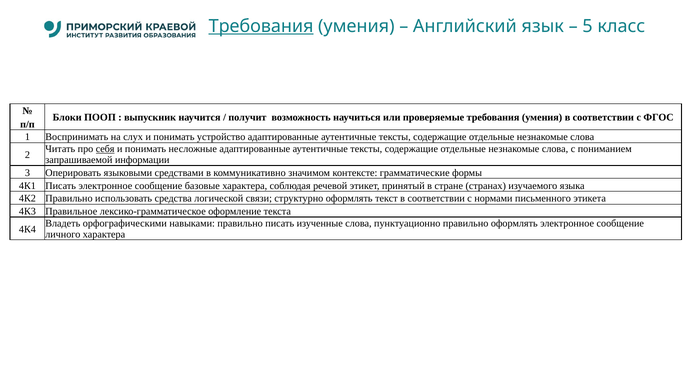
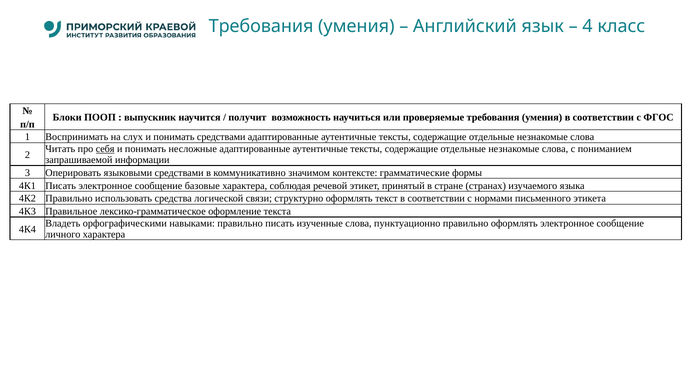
Требования underline: present -> none (261, 26)
5: 5 -> 4 (588, 26)
понимать устройство: устройство -> средствами (221, 137)
